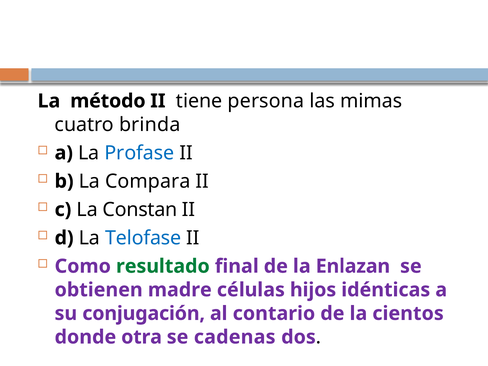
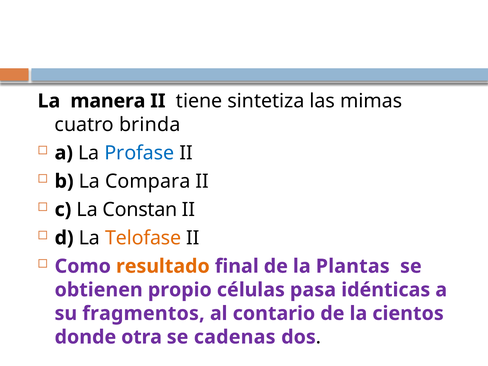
método: método -> manera (108, 101)
persona: persona -> sintetiza (266, 101)
Telofase colour: blue -> orange (143, 238)
resultado colour: green -> orange (163, 266)
Enlazan: Enlazan -> Plantas (353, 266)
madre: madre -> propio (180, 290)
hijos: hijos -> pasa (313, 290)
conjugación: conjugación -> fragmentos (143, 313)
